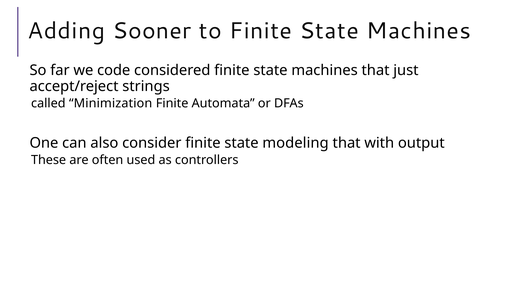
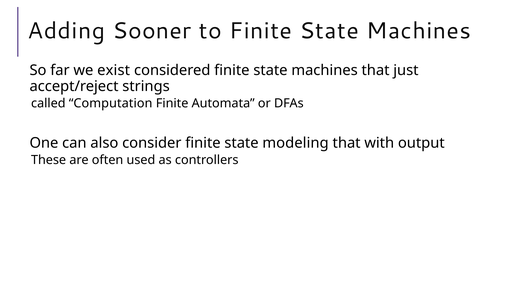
code: code -> exist (114, 70)
Minimization: Minimization -> Computation (111, 103)
